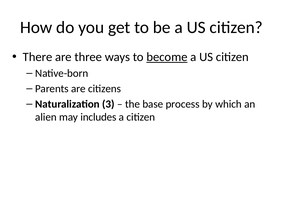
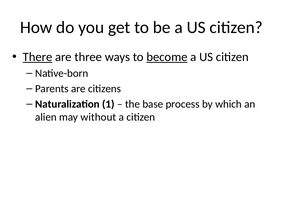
There underline: none -> present (38, 57)
3: 3 -> 1 (108, 104)
includes: includes -> without (98, 117)
